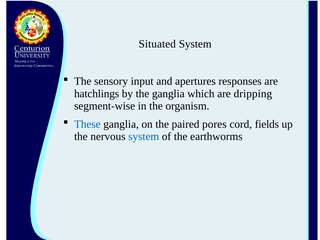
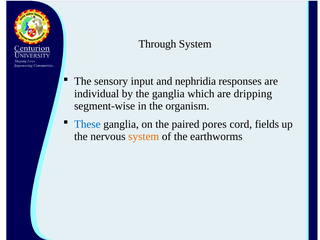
Situated: Situated -> Through (157, 44)
apertures: apertures -> nephridia (195, 81)
hatchlings: hatchlings -> individual (97, 94)
system colour: blue -> orange (144, 137)
